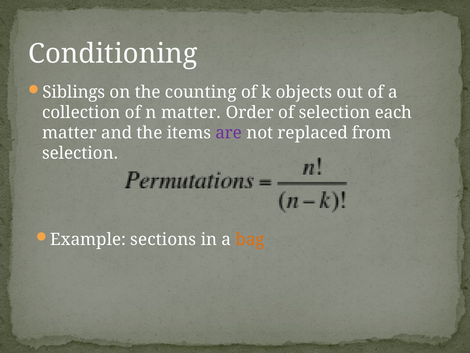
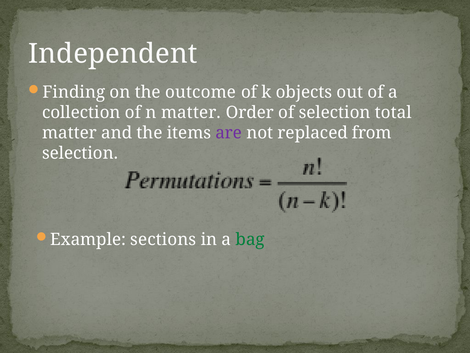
Conditioning: Conditioning -> Independent (113, 54)
Siblings: Siblings -> Finding (74, 92)
counting: counting -> outcome (201, 92)
each: each -> total (393, 112)
bag colour: orange -> green (250, 239)
